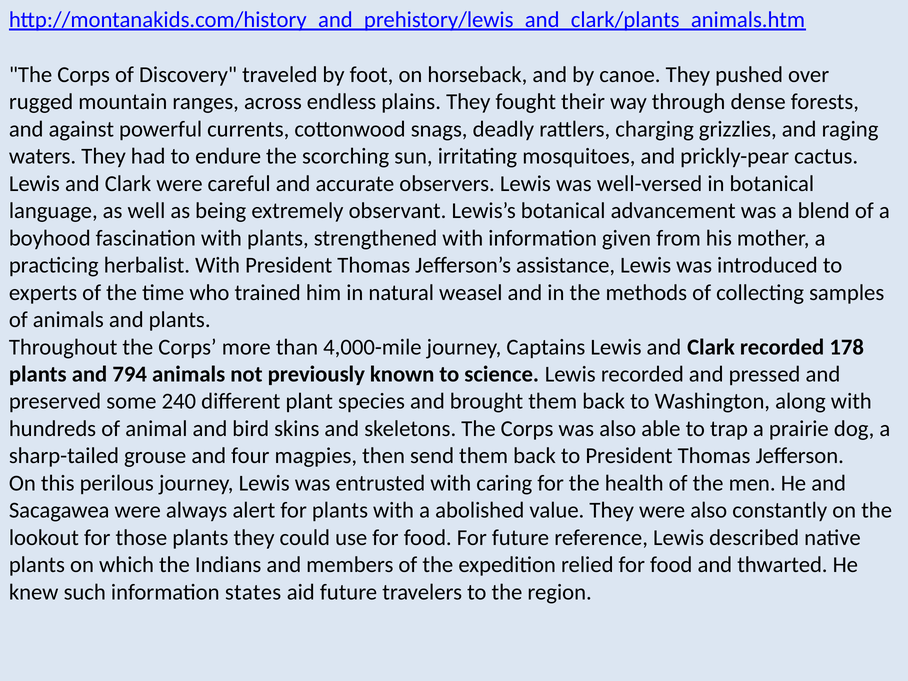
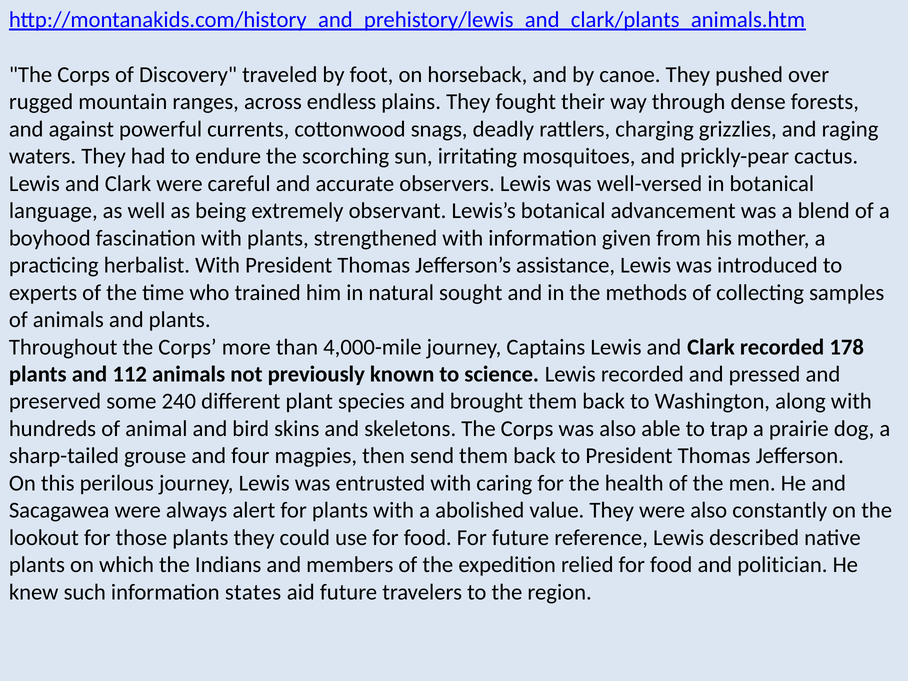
weasel: weasel -> sought (471, 293)
794: 794 -> 112 (130, 374)
thwarted: thwarted -> politician (782, 565)
